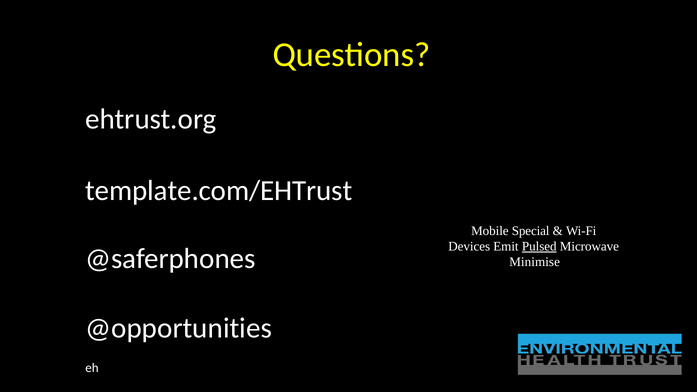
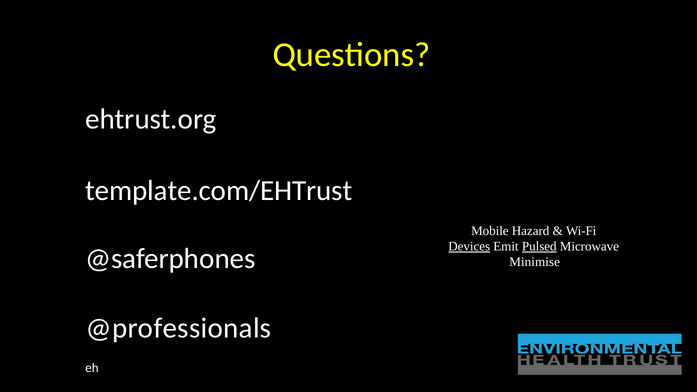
Special: Special -> Hazard (531, 231)
Devices underline: none -> present (469, 246)
@opportunities: @opportunities -> @professionals (179, 328)
